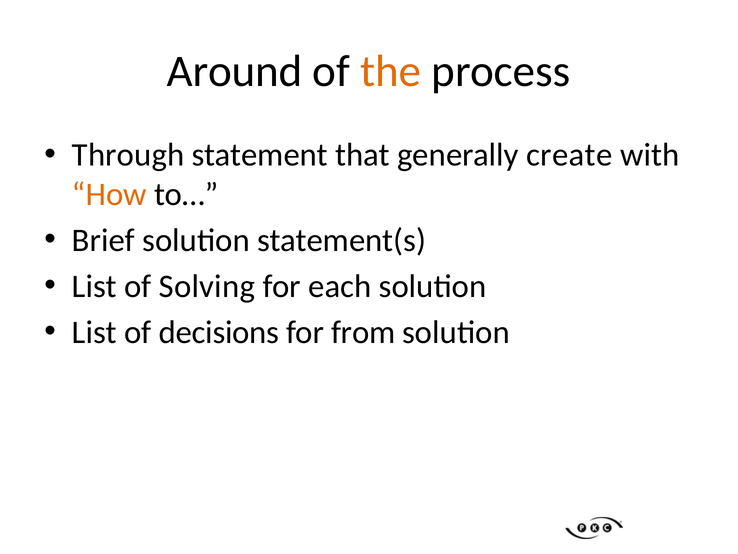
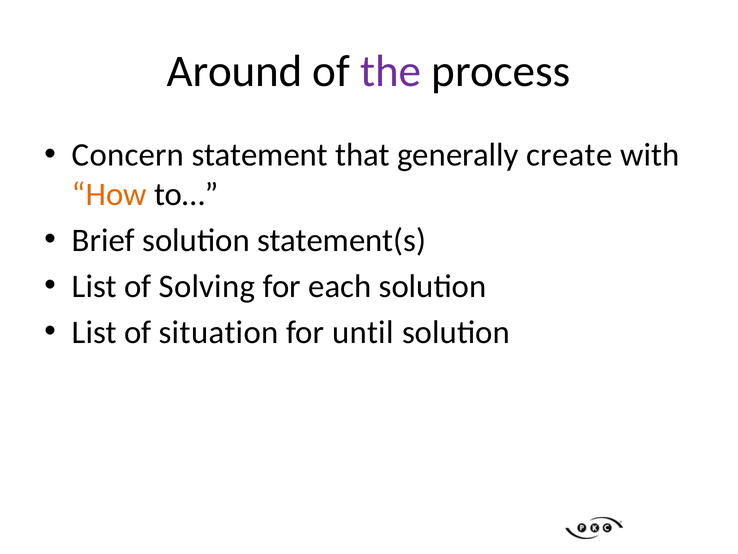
the colour: orange -> purple (391, 71)
Through: Through -> Concern (128, 155)
decisions: decisions -> situation (219, 332)
from: from -> until (363, 332)
